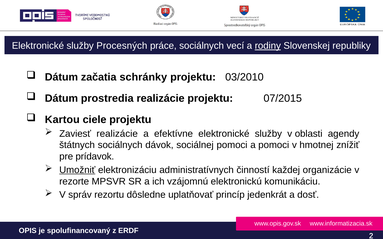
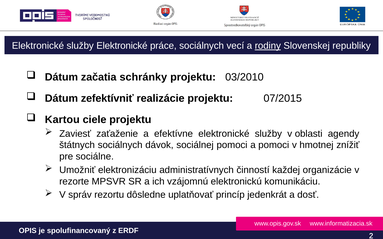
služby Procesných: Procesných -> Elektronické (122, 46)
prostredia: prostredia -> zefektívniť (107, 99)
Zaviesť realizácie: realizácie -> zaťaženie (117, 134)
prídavok: prídavok -> sociálne (95, 157)
Umožniť underline: present -> none (77, 170)
